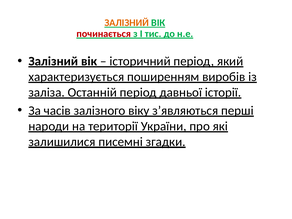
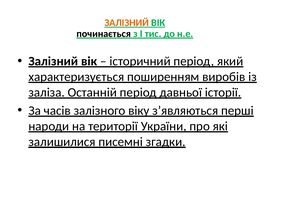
починається colour: red -> black (104, 34)
